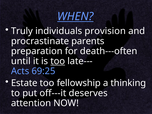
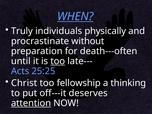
provision: provision -> physically (105, 31)
parents: parents -> without (88, 41)
69:25: 69:25 -> 25:25 (43, 71)
Estate: Estate -> Christ (24, 83)
attention underline: none -> present (31, 103)
